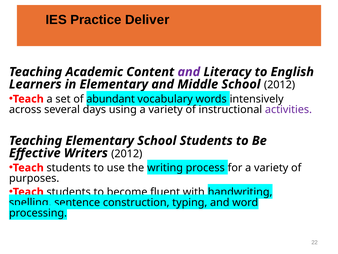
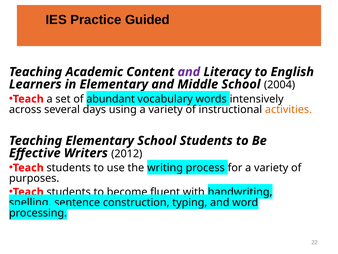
Deliver: Deliver -> Guided (147, 20)
School 2012: 2012 -> 2004 (280, 85)
activities colour: purple -> orange (288, 109)
